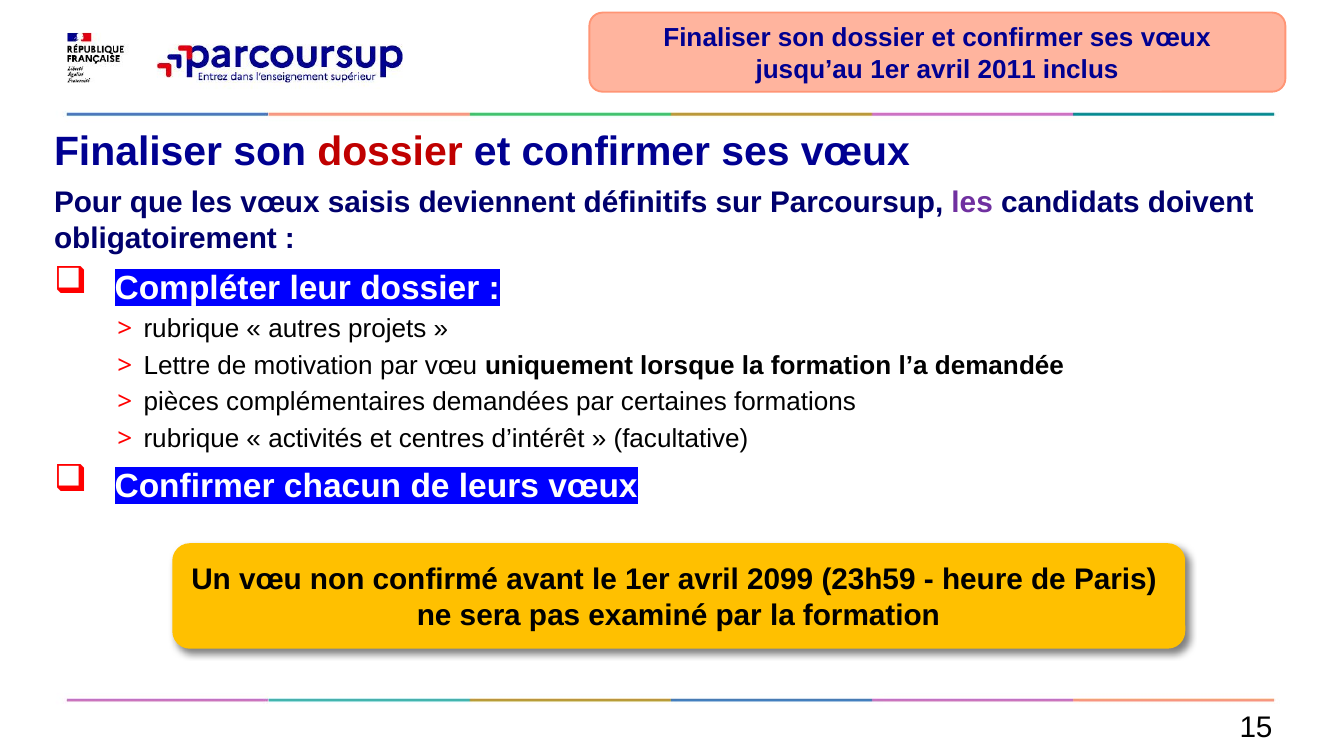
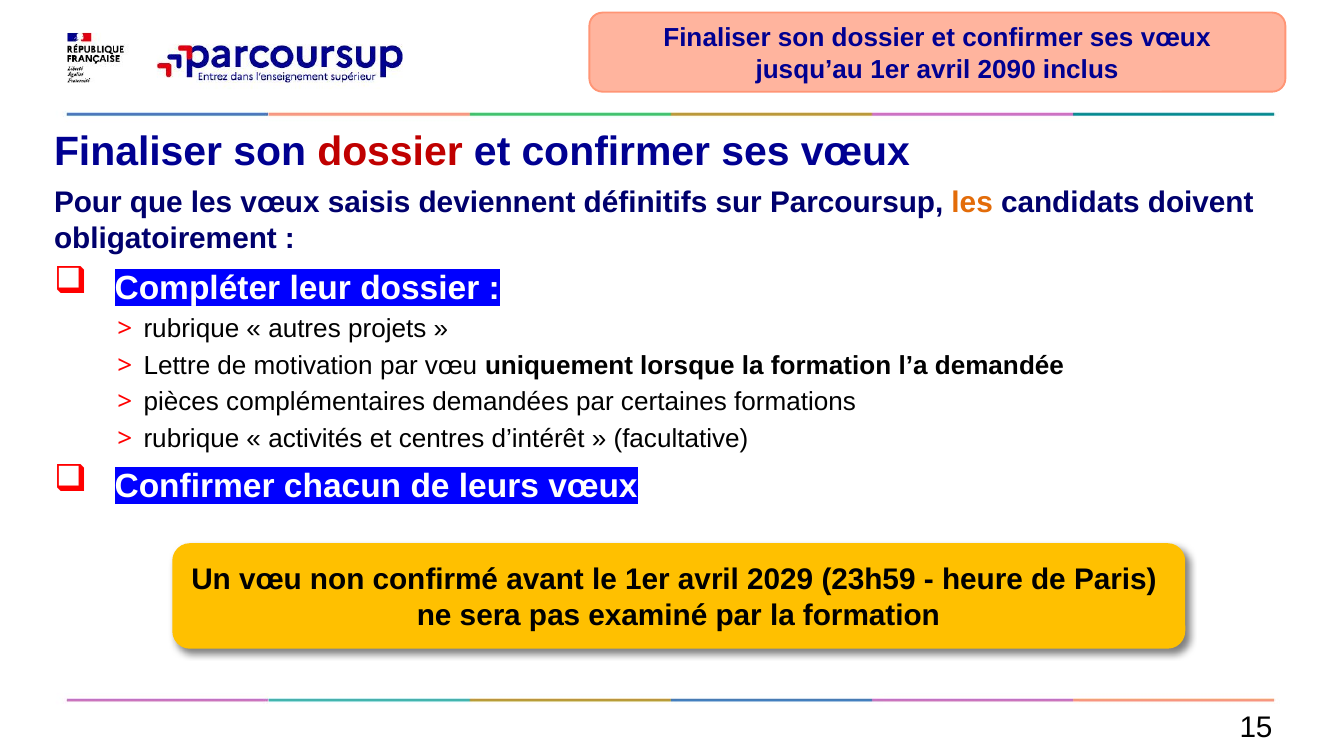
2011: 2011 -> 2090 (1007, 70)
les colour: purple -> orange (972, 203)
2099: 2099 -> 2029 (780, 580)
